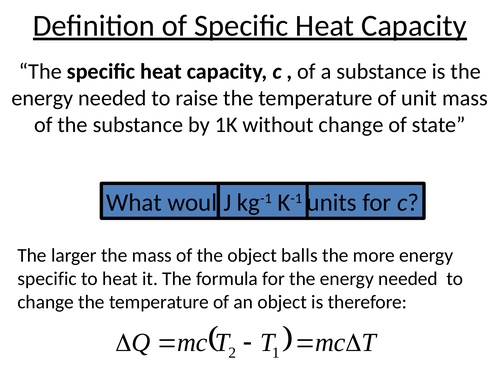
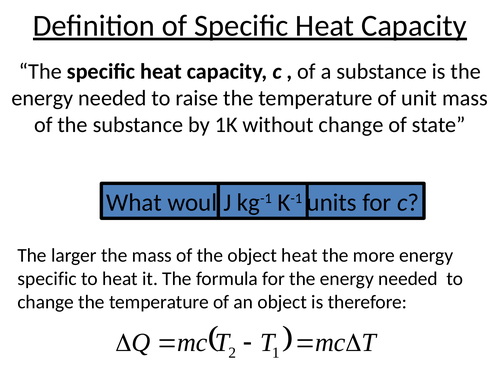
object balls: balls -> heat (299, 255)
